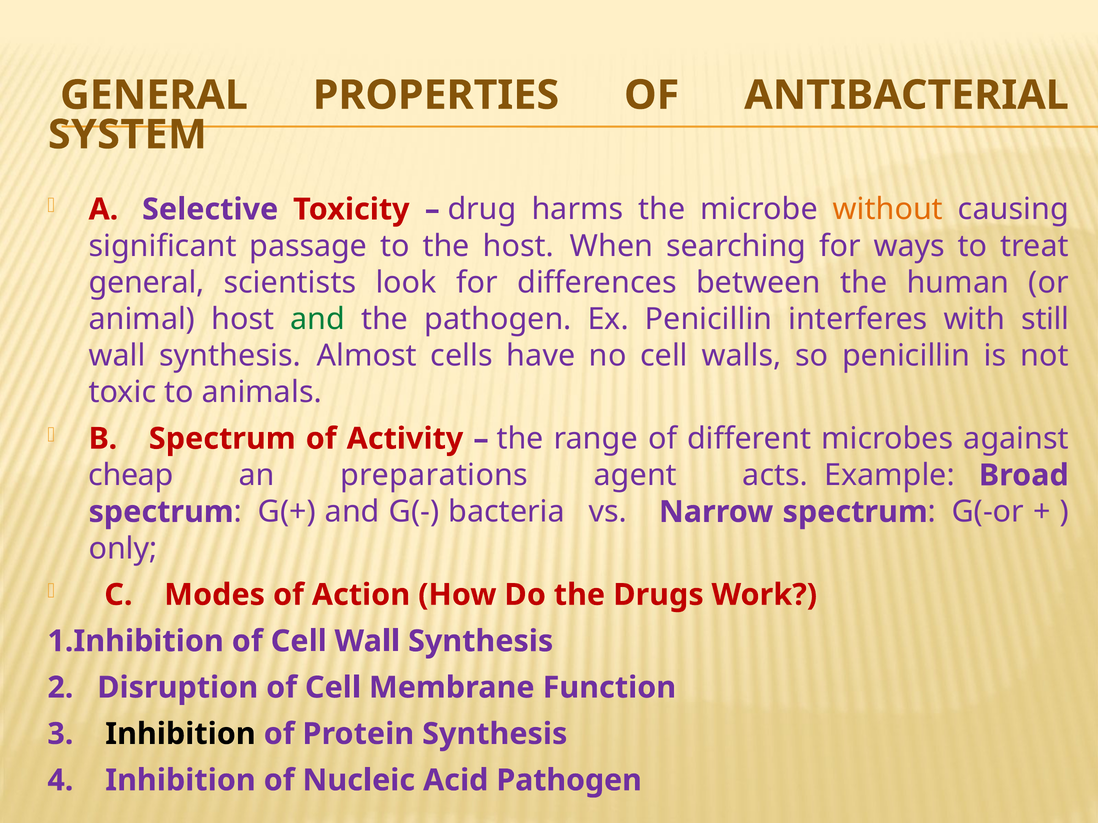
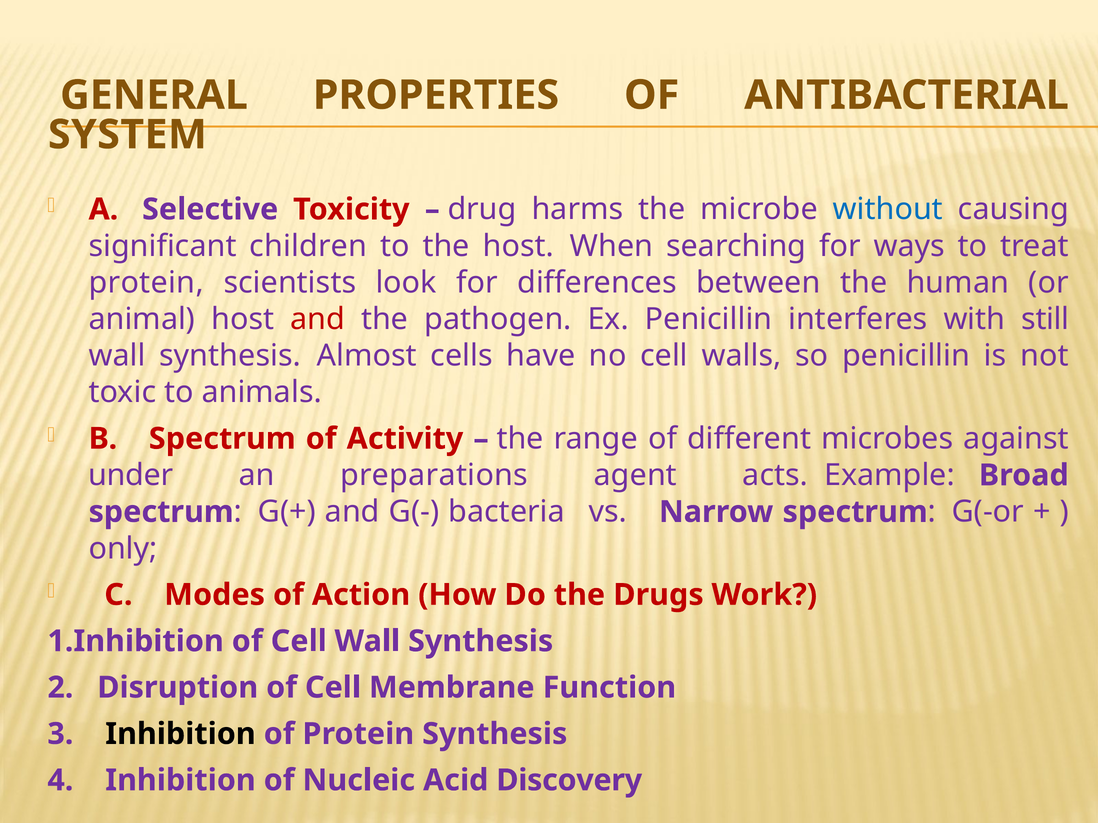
without colour: orange -> blue (888, 209)
passage: passage -> children (308, 246)
general: general -> protein (146, 283)
and colour: green -> red (318, 319)
cheap: cheap -> under (131, 476)
Acid Pathogen: Pathogen -> Discovery (569, 781)
